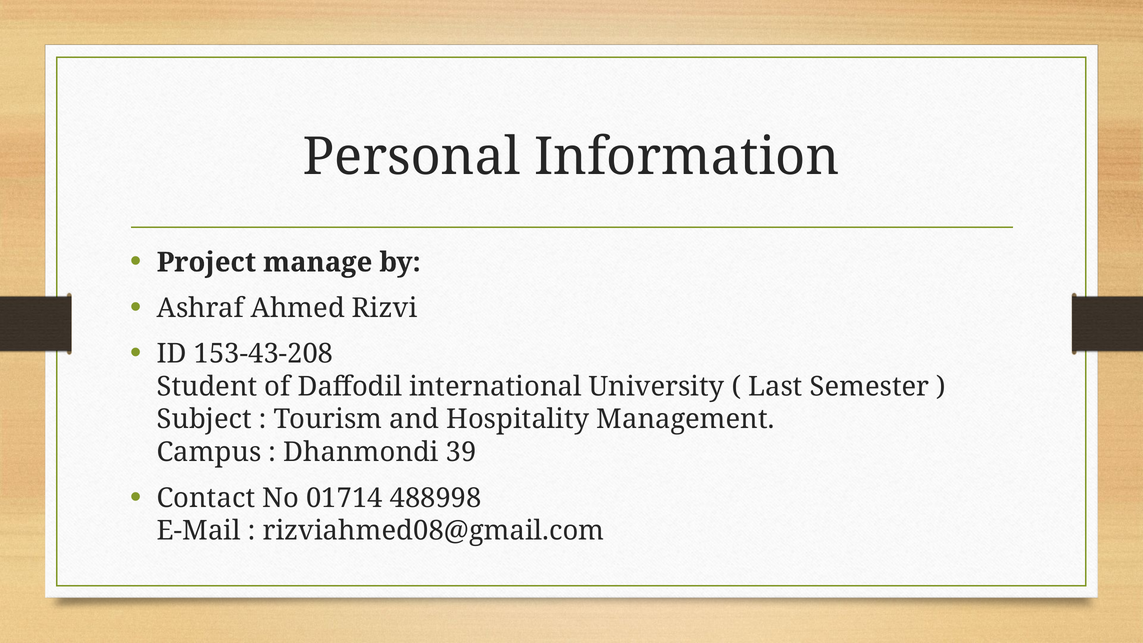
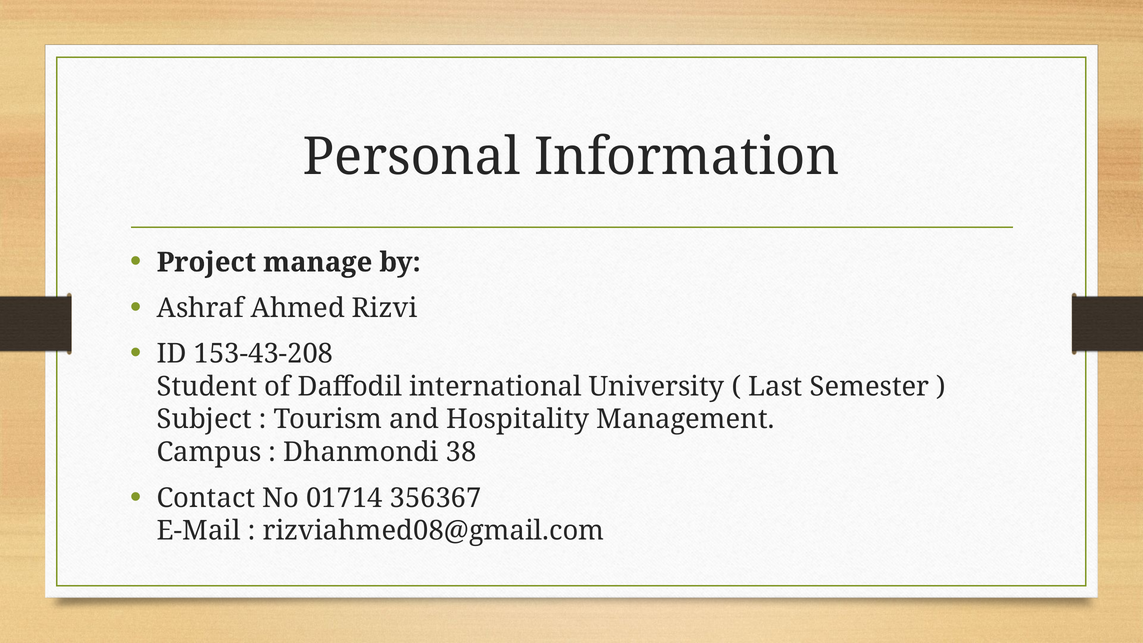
39: 39 -> 38 (461, 452)
488998: 488998 -> 356367 (436, 498)
